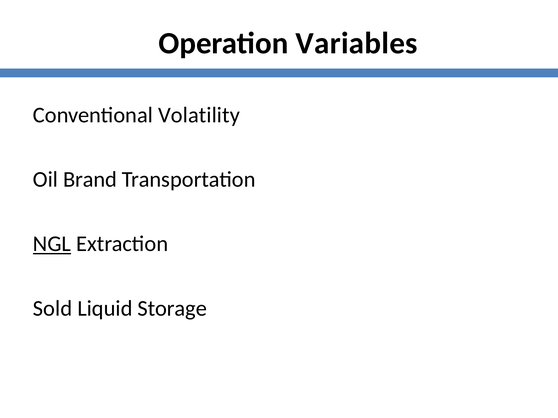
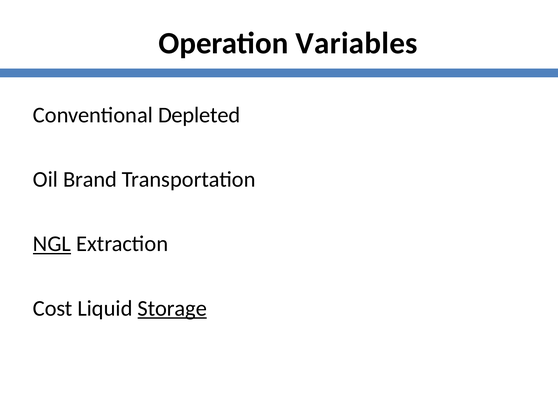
Volatility: Volatility -> Depleted (199, 115)
Sold: Sold -> Cost (53, 309)
Storage underline: none -> present (172, 309)
